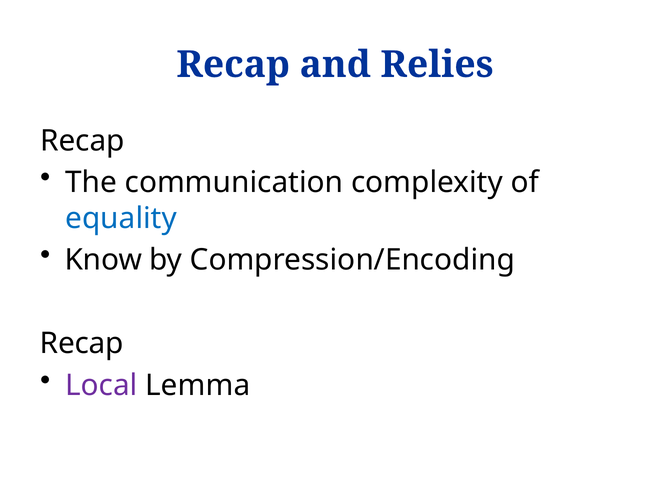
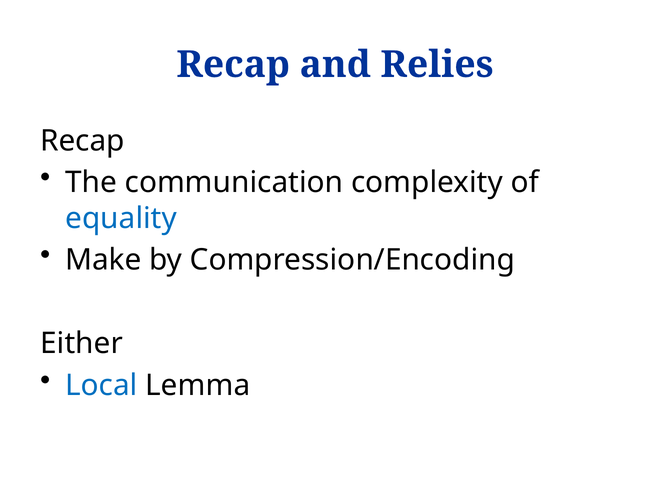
Know: Know -> Make (103, 260)
Recap: Recap -> Either (82, 343)
Local colour: purple -> blue (101, 385)
